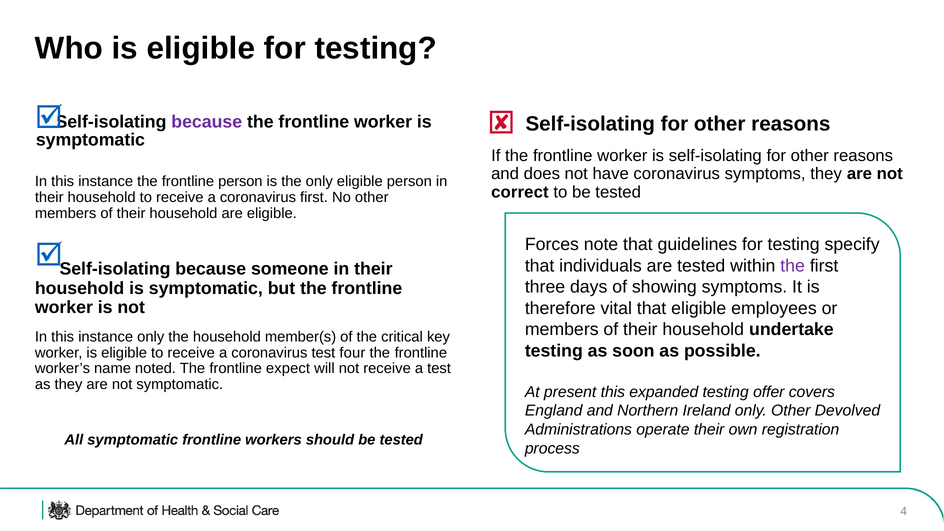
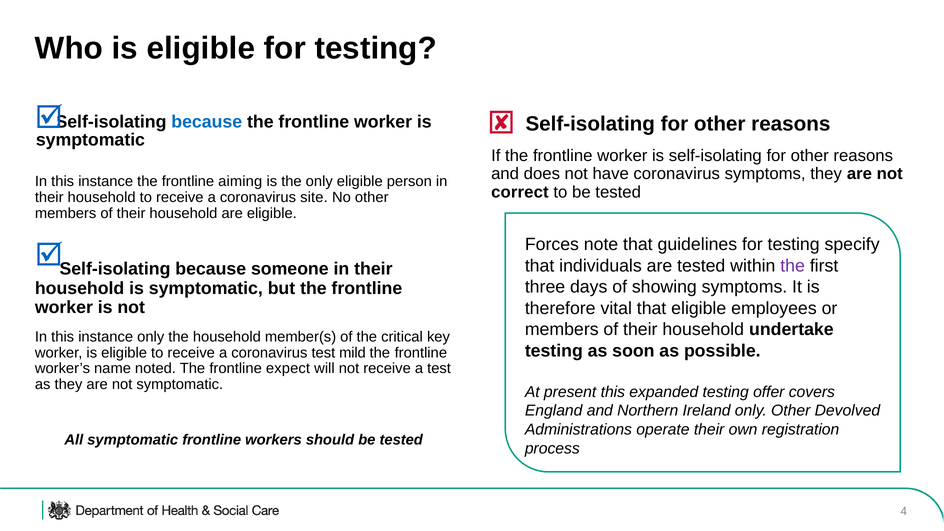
because colour: purple -> blue (207, 122)
frontline person: person -> aiming (240, 181)
coronavirus first: first -> site (314, 197)
four: four -> mild (353, 353)
